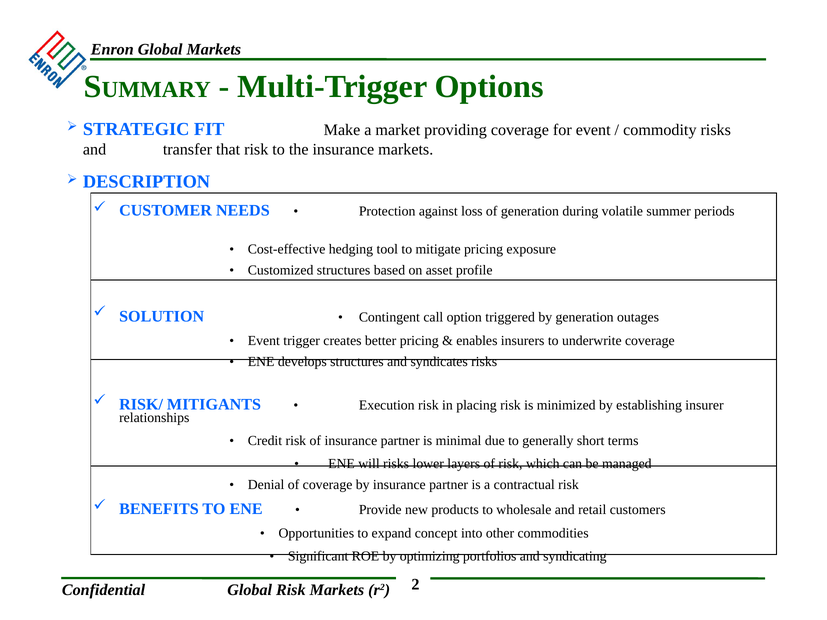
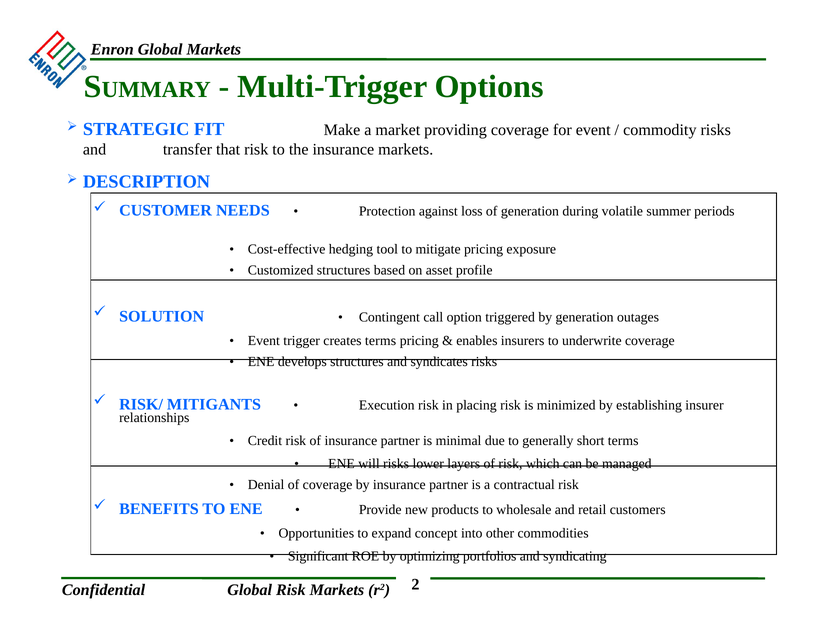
creates better: better -> terms (381, 341)
